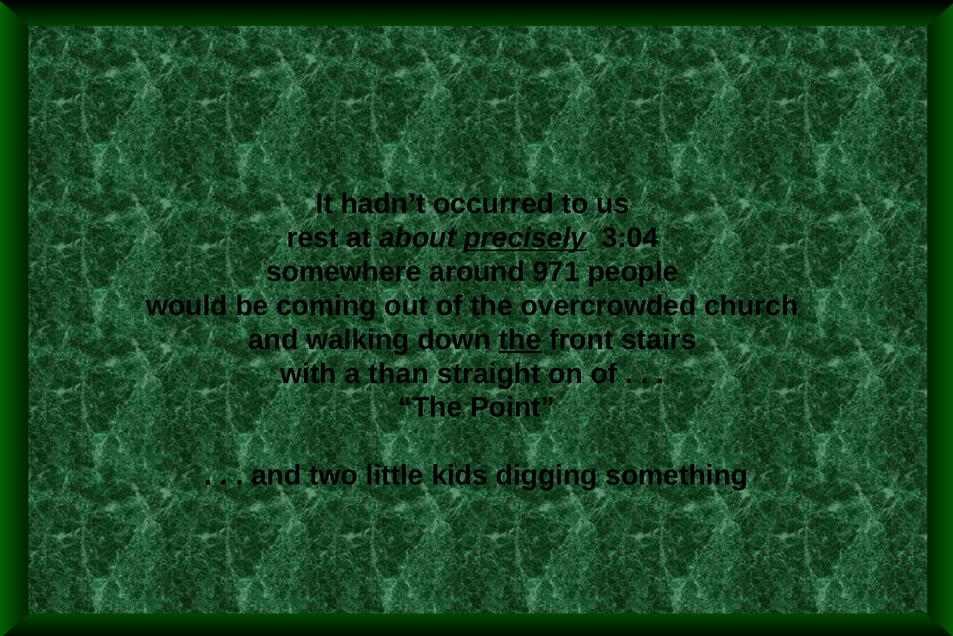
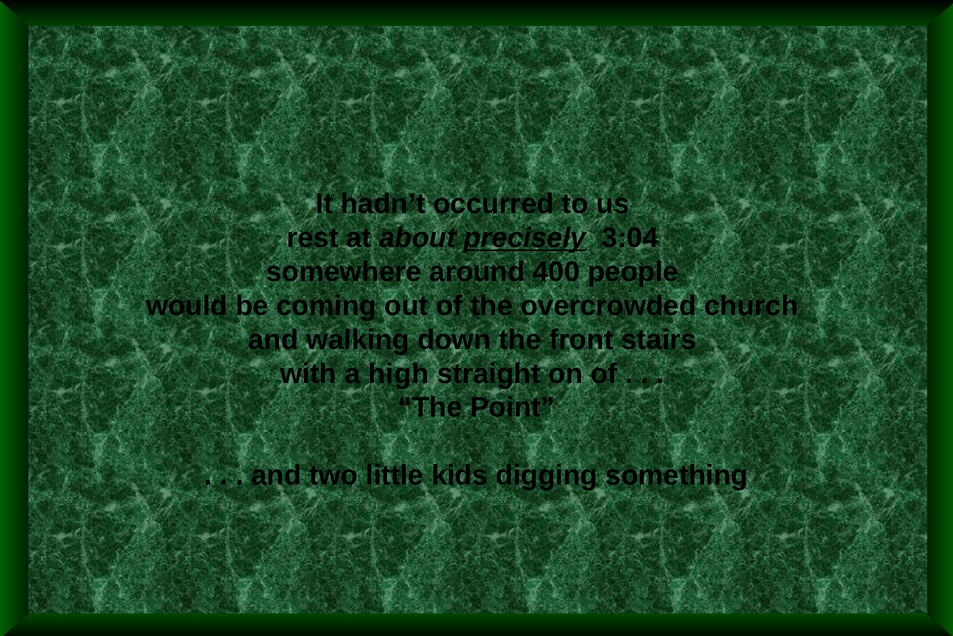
971: 971 -> 400 (556, 272)
the underline: present -> none (520, 339)
than: than -> high (399, 373)
